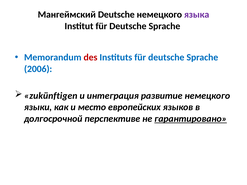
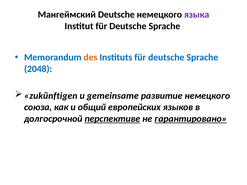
des colour: red -> orange (90, 57)
2006: 2006 -> 2048 (38, 69)
интеграция: интеграция -> gemeinsame (113, 96)
языки: языки -> союза (38, 107)
место: место -> общий (92, 107)
перспективе underline: none -> present (112, 119)
